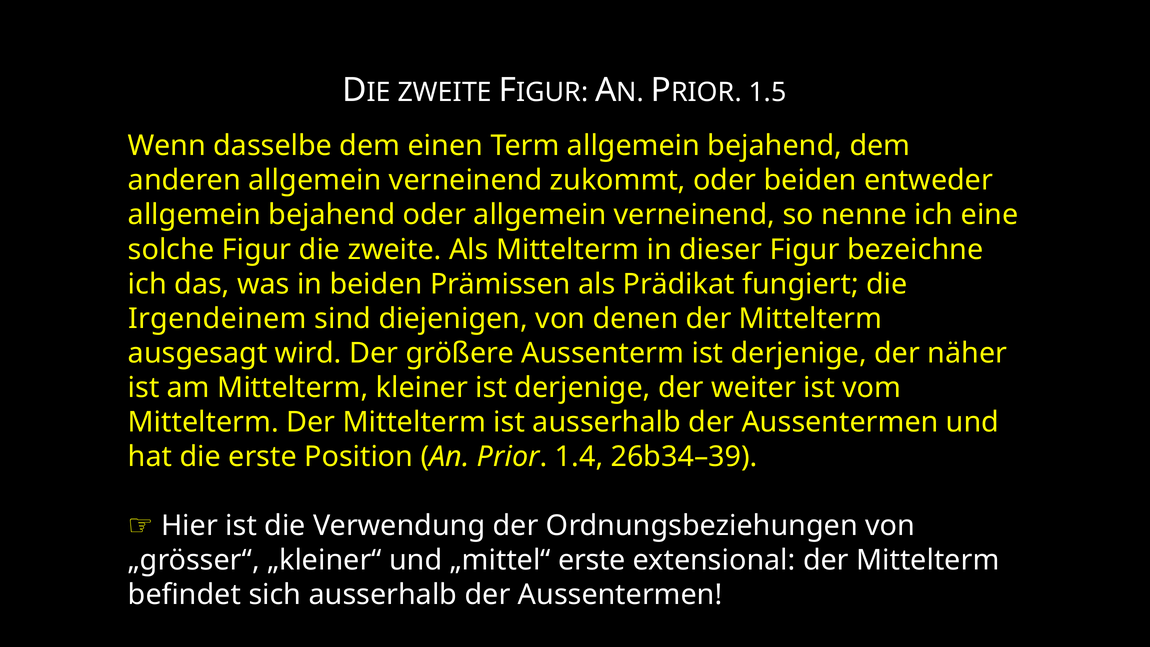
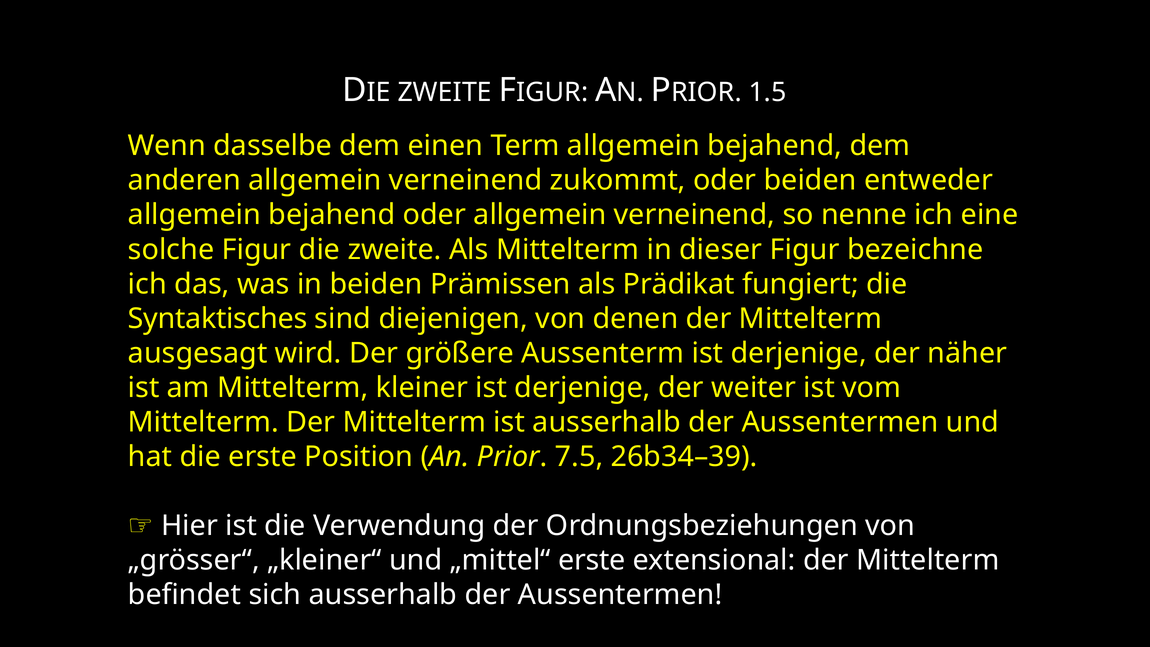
Irgendeinem: Irgendeinem -> Syntaktisches (218, 318)
1.4: 1.4 -> 7.5 (579, 456)
